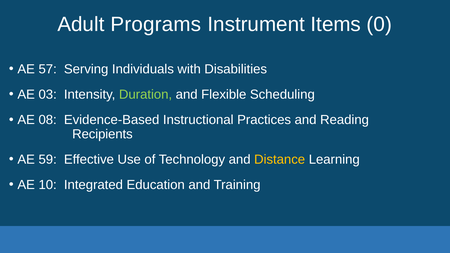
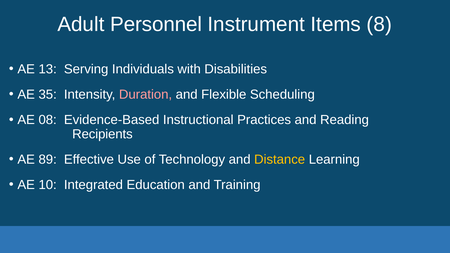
Programs: Programs -> Personnel (156, 24)
0: 0 -> 8 (379, 24)
57: 57 -> 13 (48, 69)
03: 03 -> 35 (48, 95)
Duration colour: light green -> pink (146, 95)
59: 59 -> 89 (48, 160)
